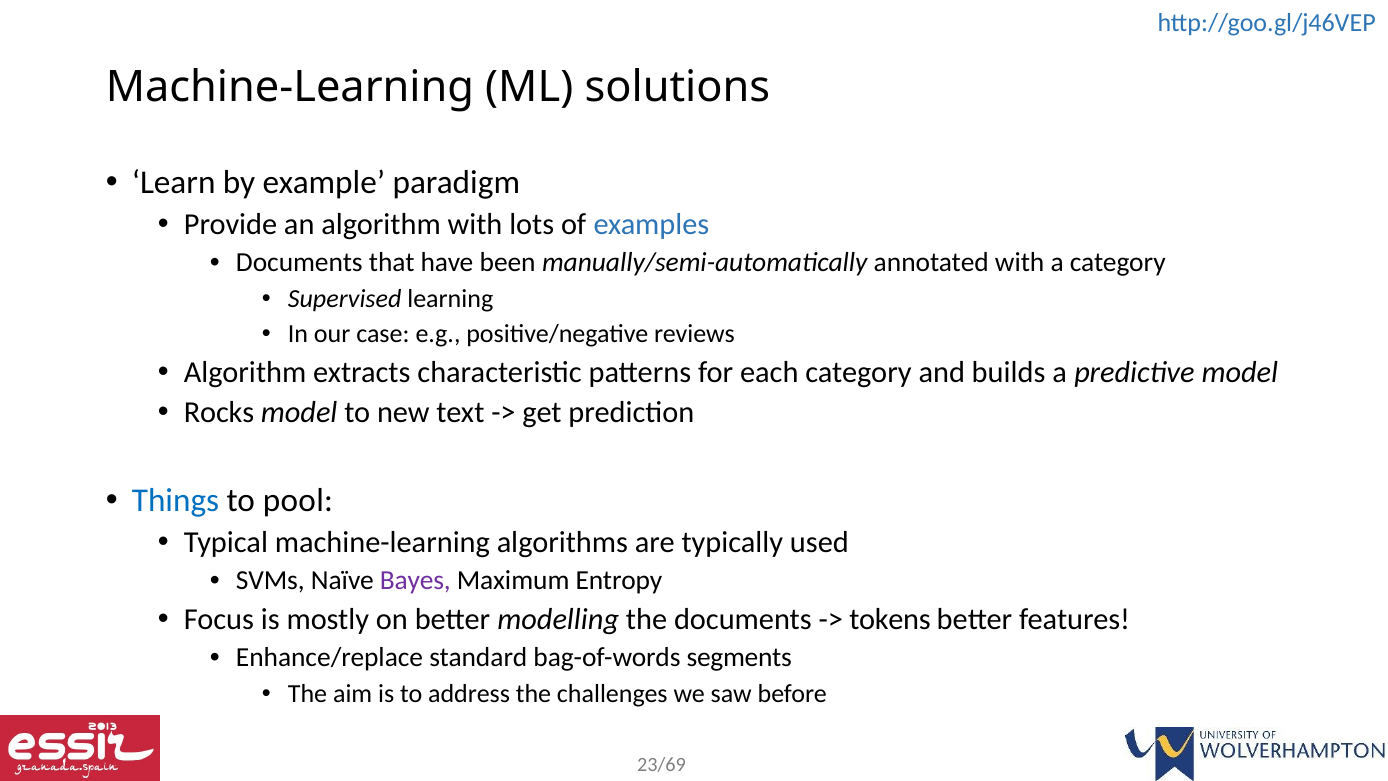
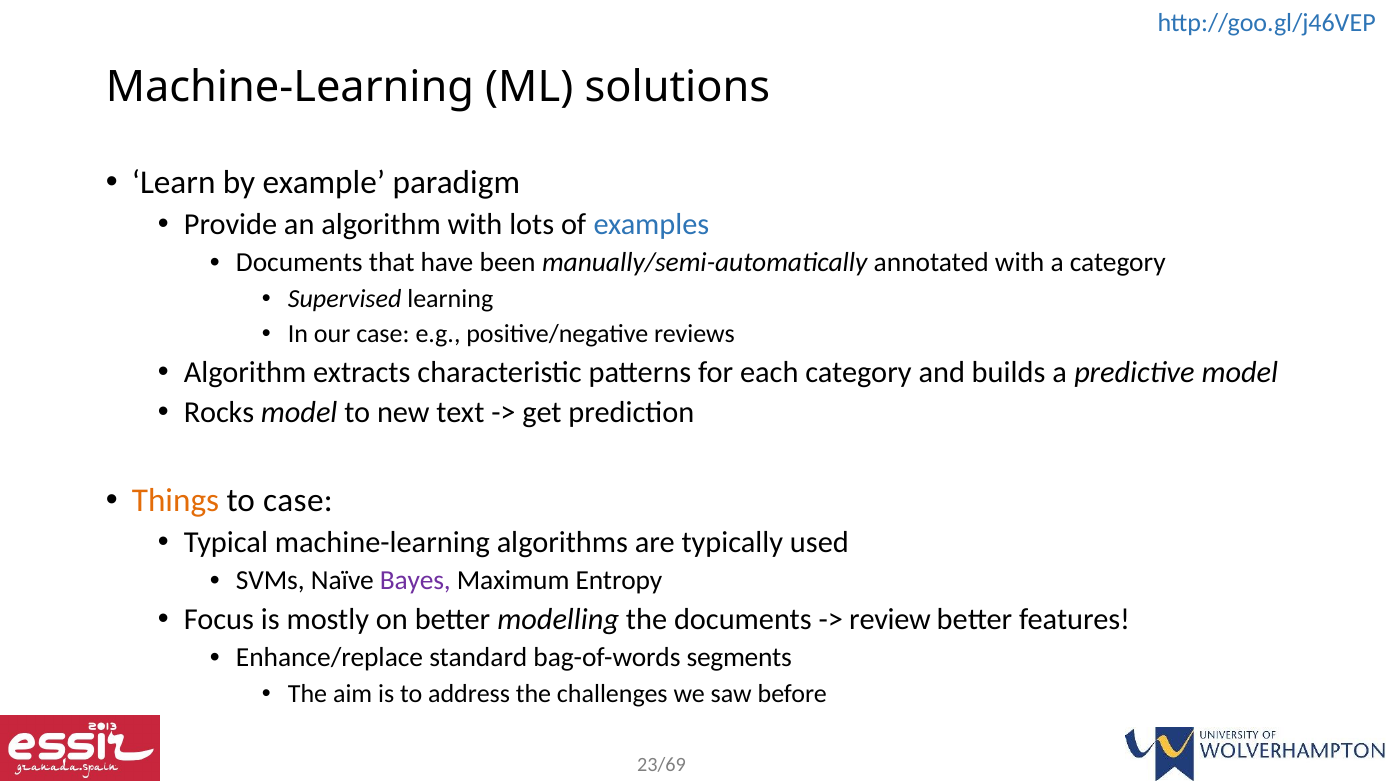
Things colour: blue -> orange (175, 501)
to pool: pool -> case (298, 501)
tokens: tokens -> review (890, 619)
